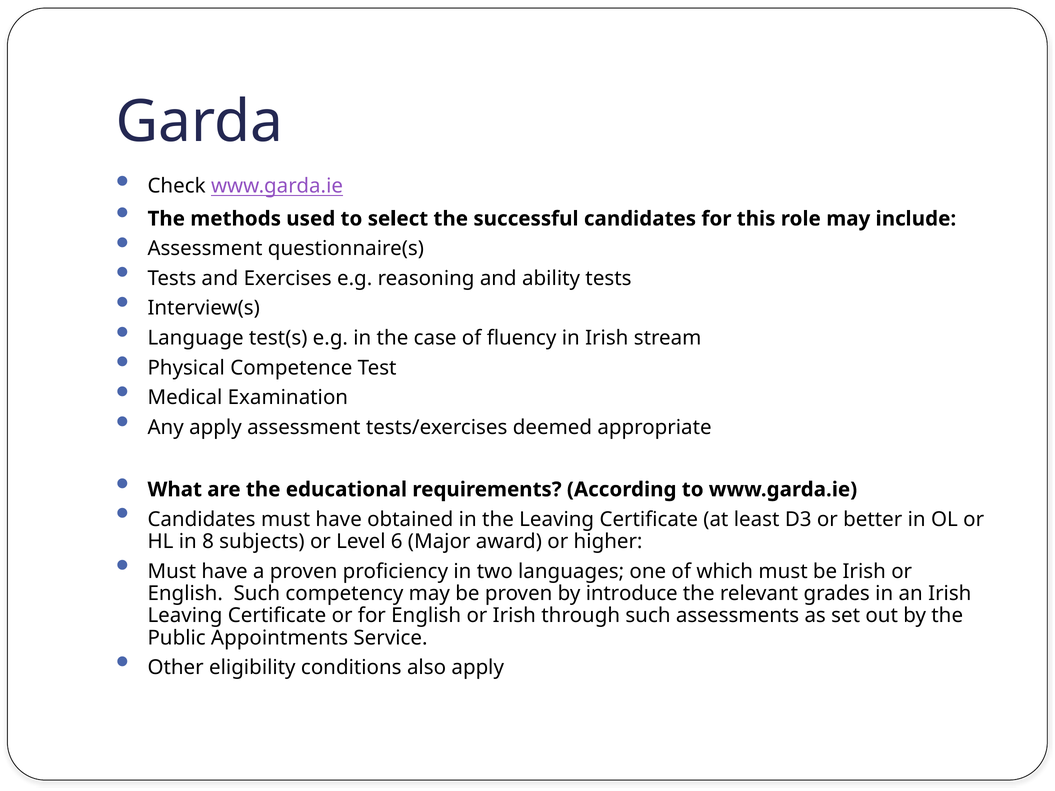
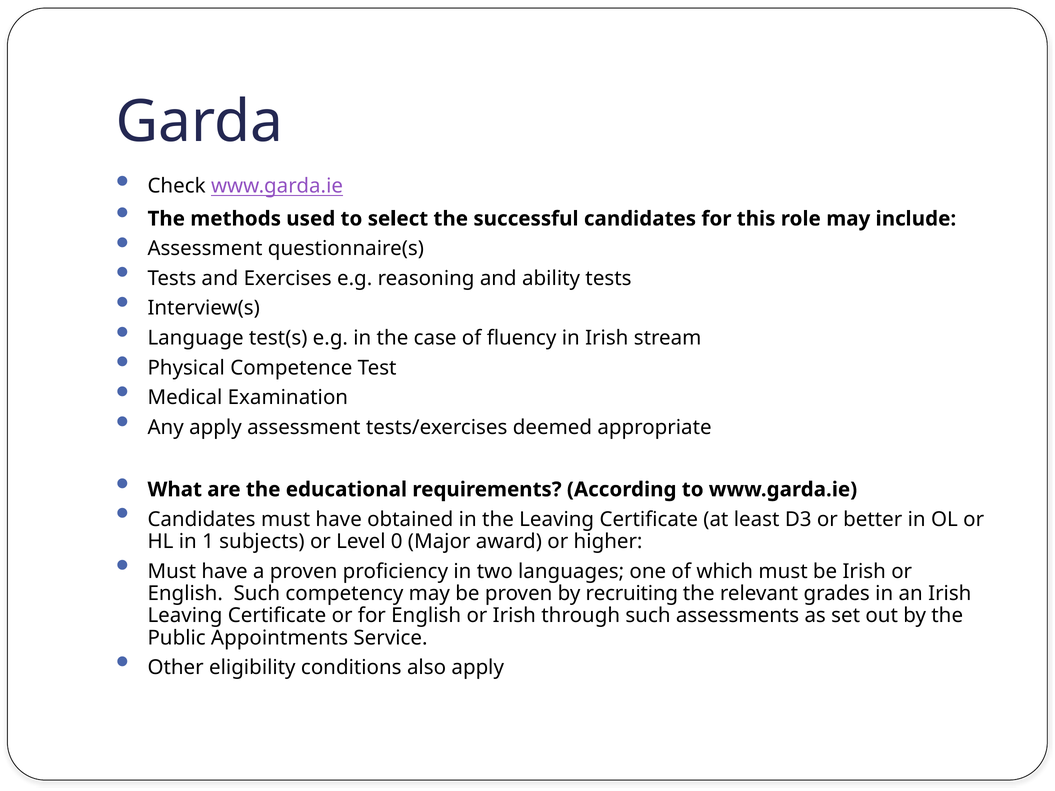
8: 8 -> 1 (208, 542)
6: 6 -> 0 (397, 542)
introduce: introduce -> recruiting (632, 594)
